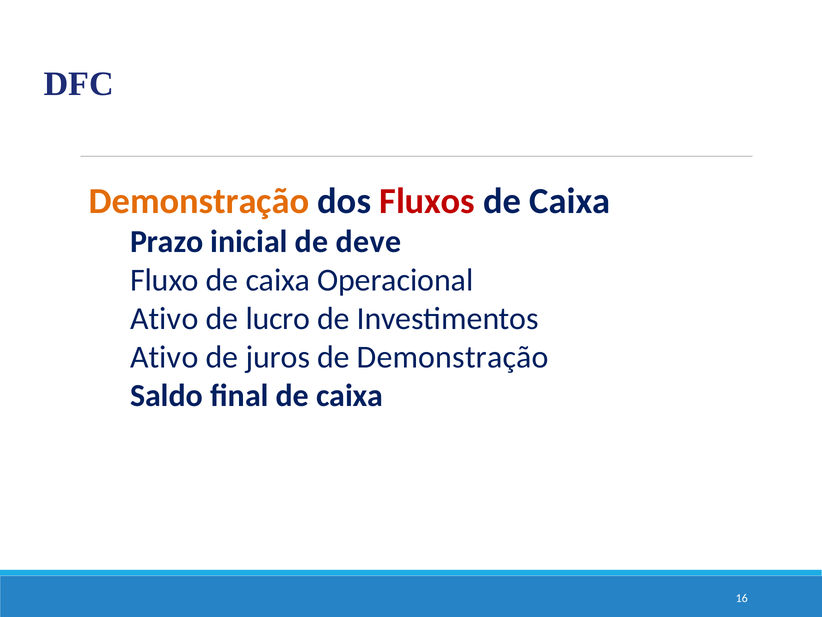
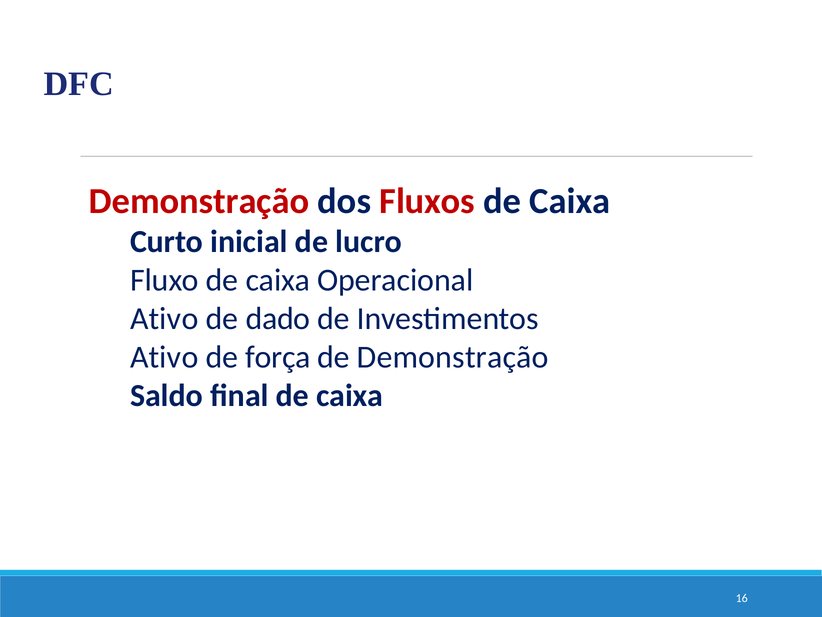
Demonstração colour: orange -> red (199, 201)
Prazo: Prazo -> Curto (167, 242)
deve: deve -> lucro (369, 242)
lucro: lucro -> dado (278, 318)
juros: juros -> força (278, 357)
